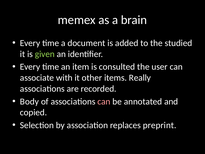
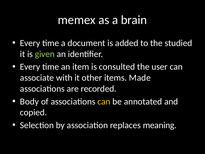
Really: Really -> Made (140, 78)
can colour: pink -> yellow (104, 101)
preprint: preprint -> meaning (160, 125)
